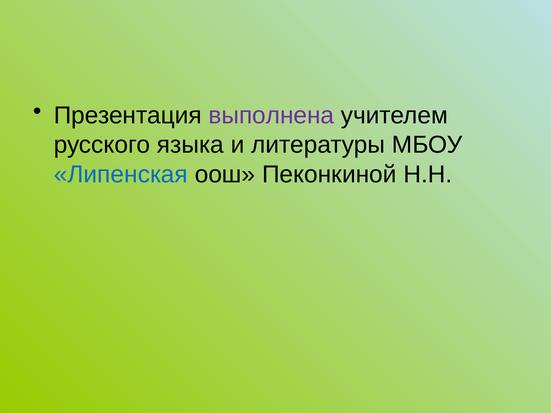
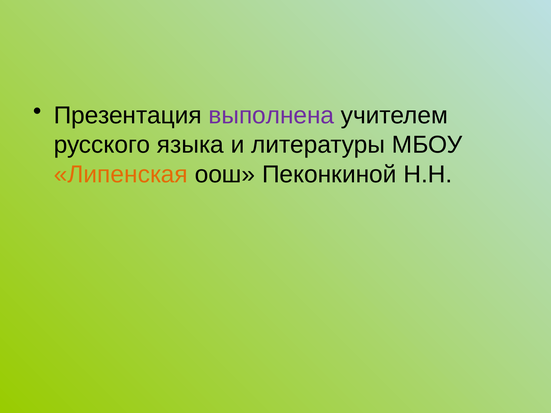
Липенская colour: blue -> orange (121, 174)
